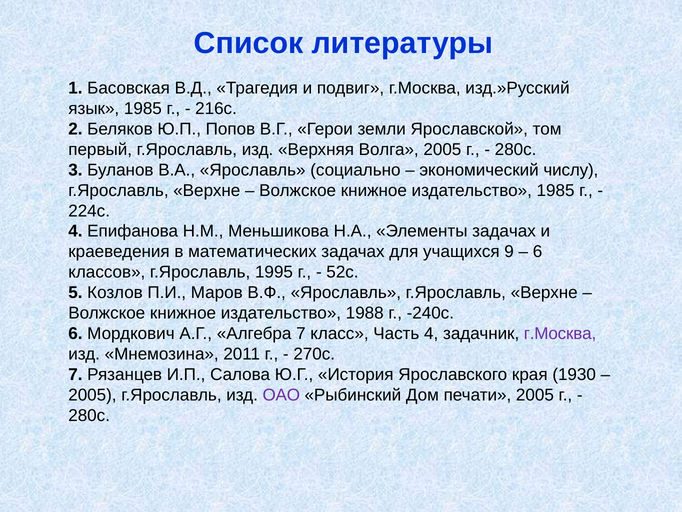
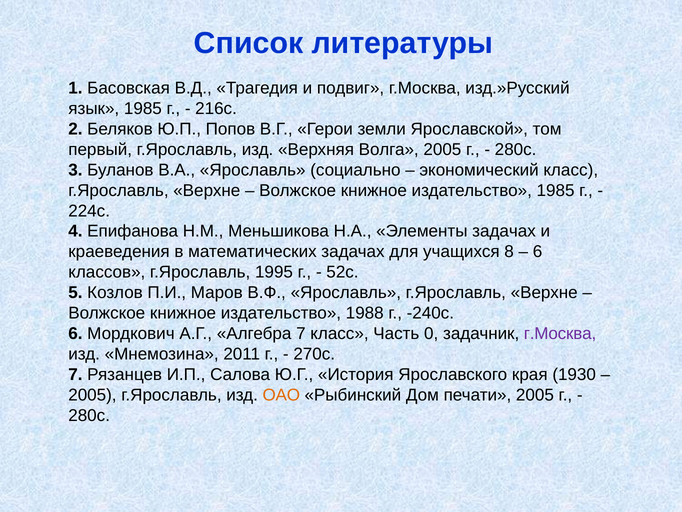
экономический числу: числу -> класс (571, 170)
9: 9 -> 8 (509, 252)
Часть 4: 4 -> 0 (431, 333)
ОАО colour: purple -> orange (281, 395)
